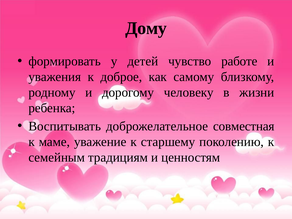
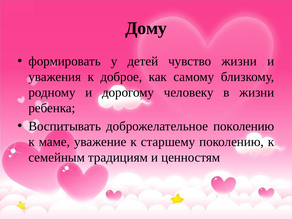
чувство работе: работе -> жизни (239, 61)
доброжелательное совместная: совместная -> поколению (244, 126)
